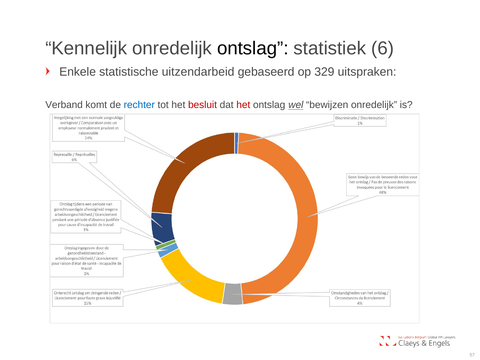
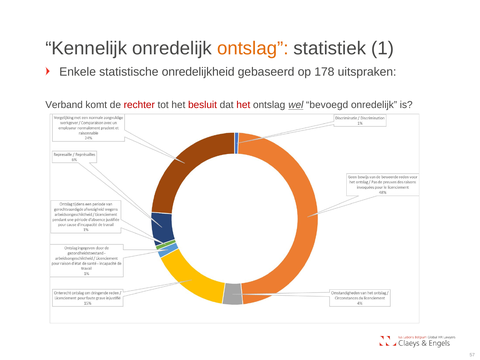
ontslag colour: black -> orange (253, 48)
statistiek 6: 6 -> 1 (383, 48)
uitzendarbeid: uitzendarbeid -> onredelijkheid (198, 72)
329: 329 -> 178 (324, 72)
rechter colour: blue -> red (139, 105)
bewijzen: bewijzen -> bevoegd (327, 105)
